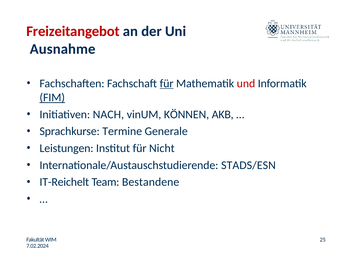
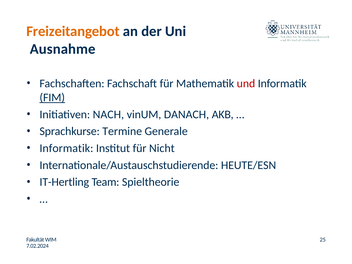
Freizeitangebot colour: red -> orange (73, 31)
für underline: present -> none (167, 83)
KÖNNEN: KÖNNEN -> DANACH (187, 114)
Leistungen: Leistungen -> Informatik (66, 148)
STADS/ESN: STADS/ESN -> HEUTE/ESN (249, 165)
IT-Reichelt: IT-Reichelt -> IT-Hertling (64, 182)
Bestandene: Bestandene -> Spieltheorie (151, 182)
